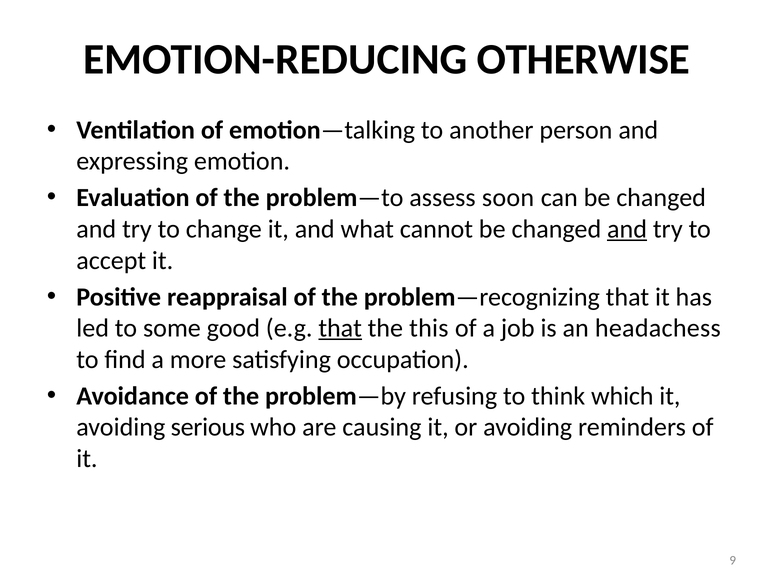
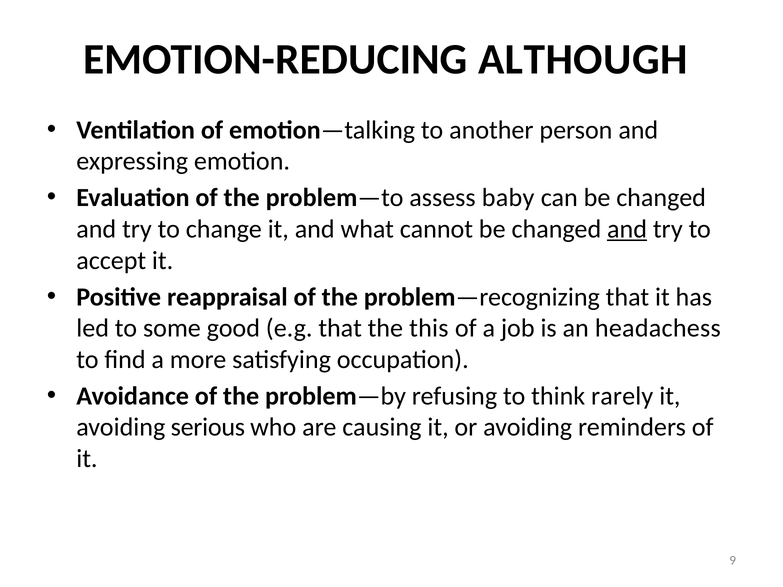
OTHERWISE: OTHERWISE -> ALTHOUGH (583, 59)
soon: soon -> baby (508, 198)
that underline: present -> none (340, 328)
which: which -> rarely (622, 396)
